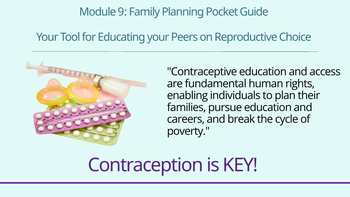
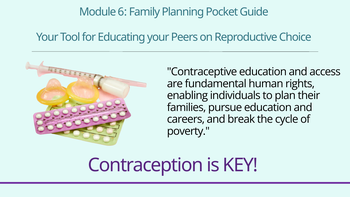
9: 9 -> 6 (122, 12)
